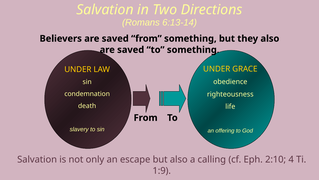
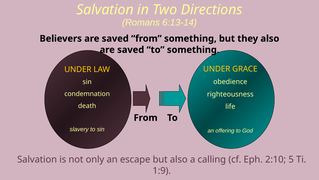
4: 4 -> 5 (291, 159)
